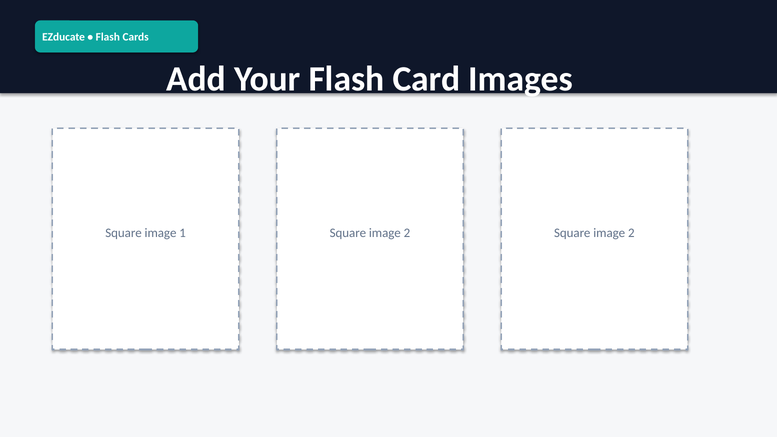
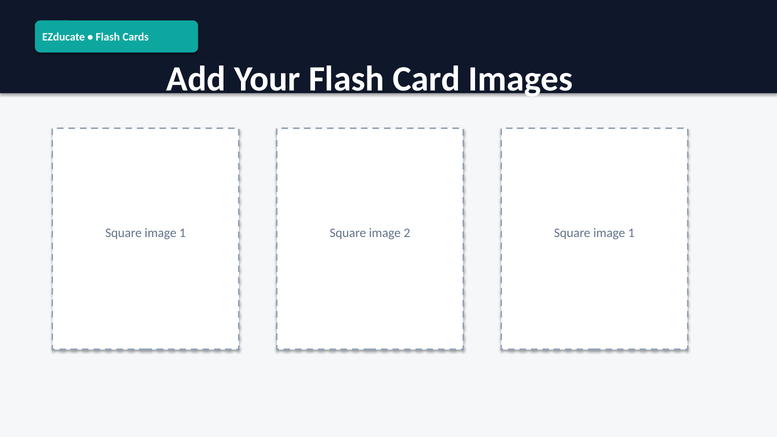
2 Square image 2: 2 -> 1 (631, 233)
